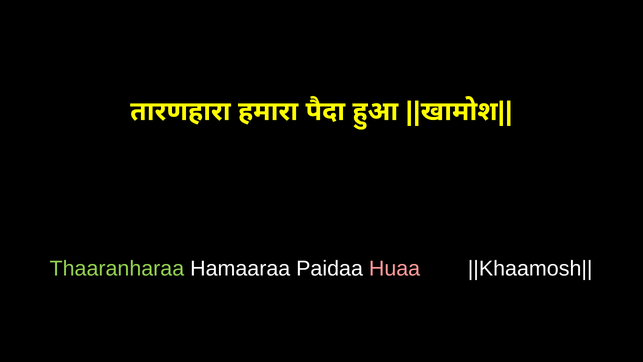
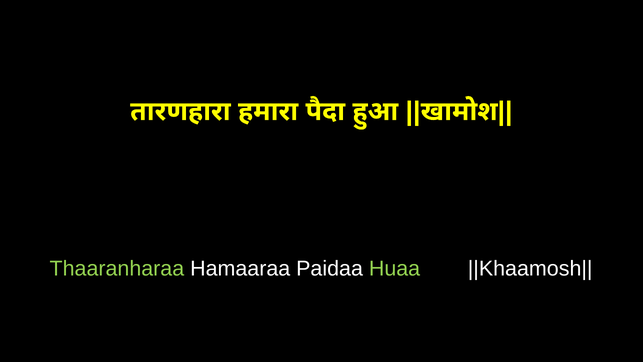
Huaa colour: pink -> light green (395, 268)
